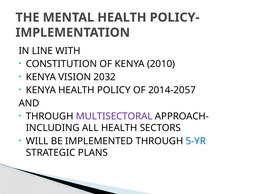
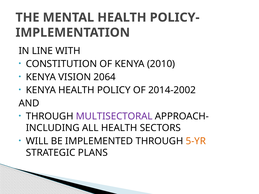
2032: 2032 -> 2064 (105, 77)
2014-2057: 2014-2057 -> 2014-2002 (172, 90)
5-YR colour: blue -> orange (196, 141)
